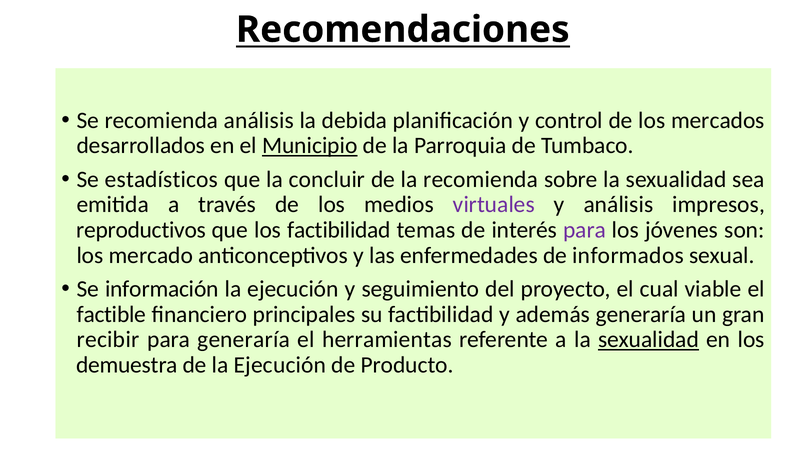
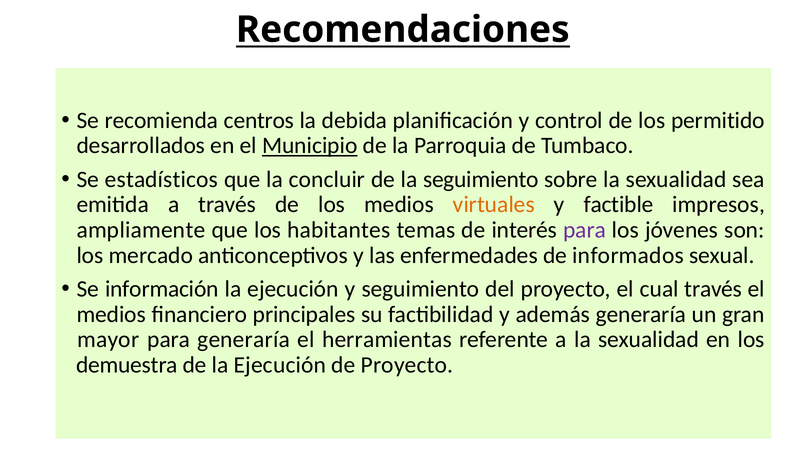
recomienda análisis: análisis -> centros (259, 120)
mercados: mercados -> permitido (718, 120)
la recomienda: recomienda -> seguimiento (481, 179)
virtuales colour: purple -> orange (494, 205)
y análisis: análisis -> factible (618, 205)
reproductivos: reproductivos -> ampliamente (141, 230)
los factibilidad: factibilidad -> habitantes (339, 230)
cual viable: viable -> través (713, 289)
factible: factible -> medios (111, 315)
recibir: recibir -> mayor (108, 340)
sexualidad underline: present -> none (649, 340)
de Producto: Producto -> Proyecto (407, 365)
